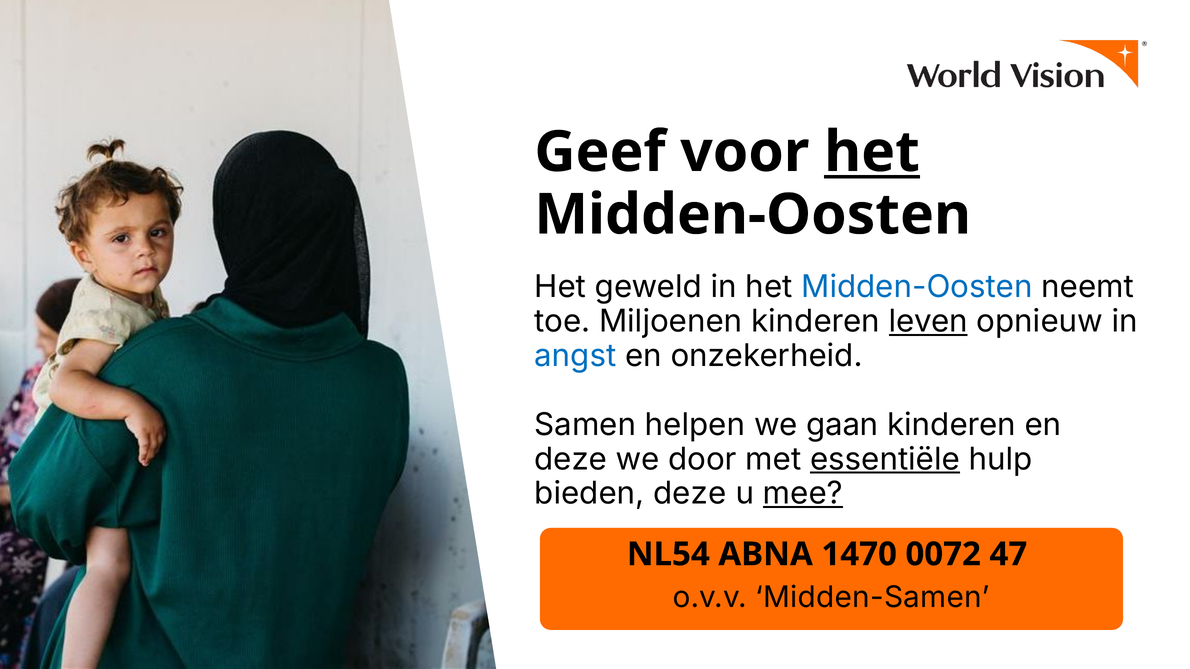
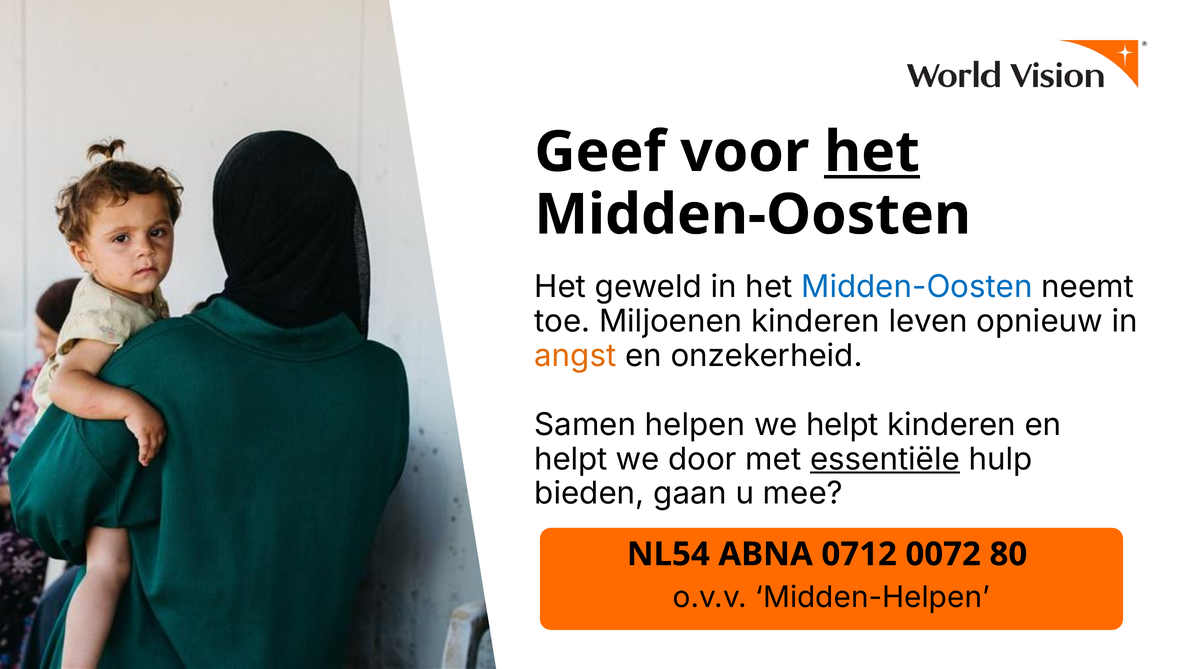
leven underline: present -> none (928, 322)
angst colour: blue -> orange (575, 356)
we gaan: gaan -> helpt (842, 425)
deze: deze -> helpt (571, 459)
bieden deze: deze -> gaan (690, 494)
mee underline: present -> none (803, 494)
1470: 1470 -> 0712 (859, 555)
47: 47 -> 80 (1008, 555)
Midden-Samen: Midden-Samen -> Midden-Helpen (873, 598)
